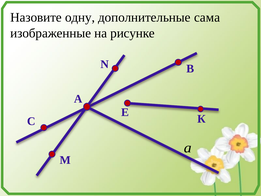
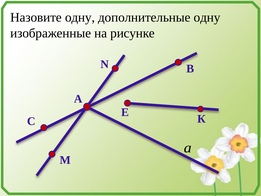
дополнительные сама: сама -> одну (207, 17)
